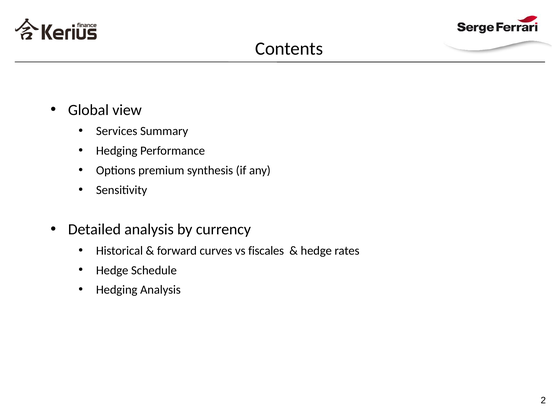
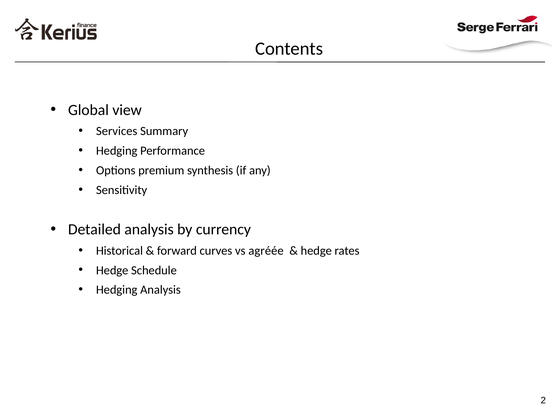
fiscales: fiscales -> agréée (266, 251)
